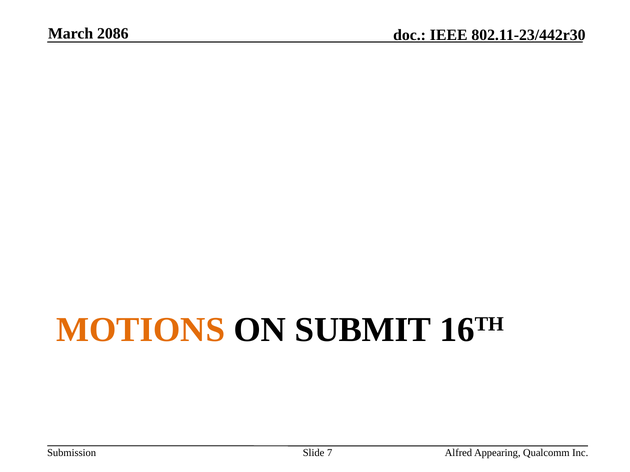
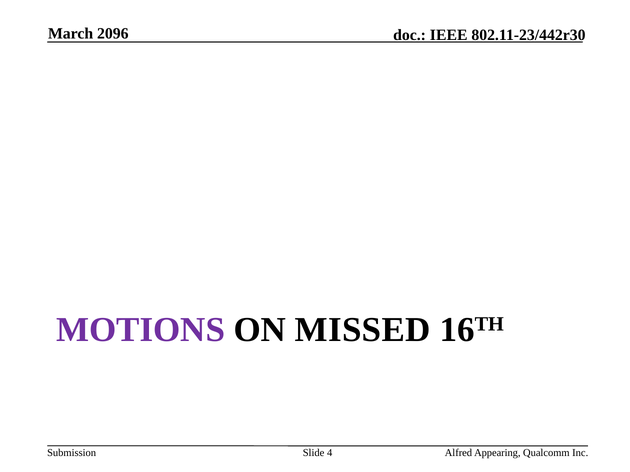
2086: 2086 -> 2096 (113, 33)
MOTIONS colour: orange -> purple (141, 330)
SUBMIT: SUBMIT -> MISSED (363, 330)
7: 7 -> 4 (330, 453)
